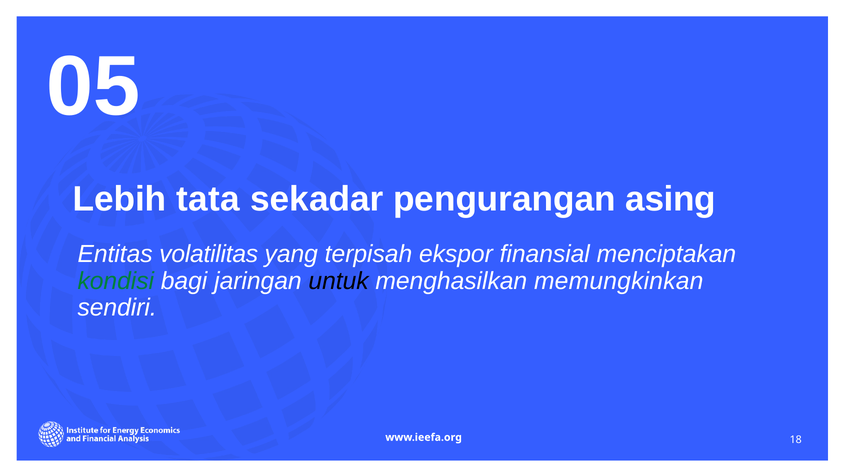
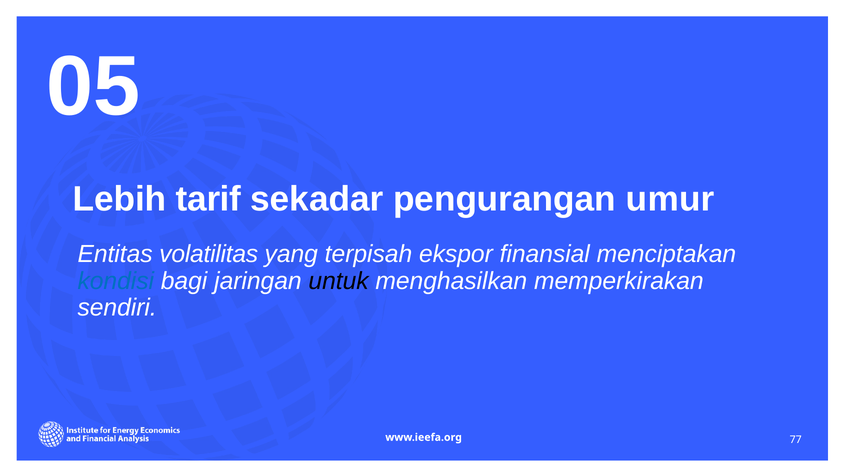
tata: tata -> tarif (209, 199)
asing: asing -> umur (670, 199)
kondisi colour: green -> blue (116, 281)
memungkinkan: memungkinkan -> memperkirakan (619, 281)
18: 18 -> 77 (796, 439)
